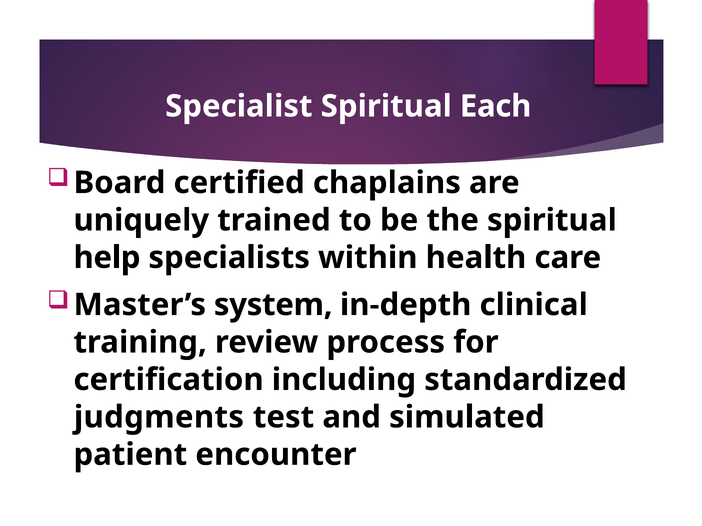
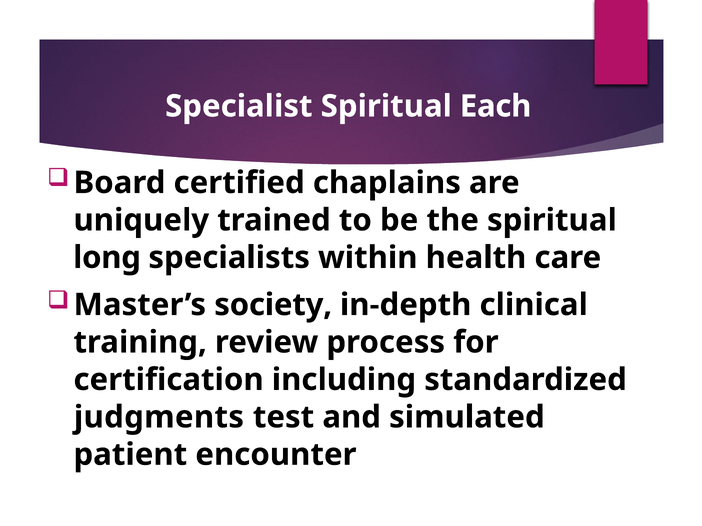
help: help -> long (107, 258)
system: system -> society (273, 305)
